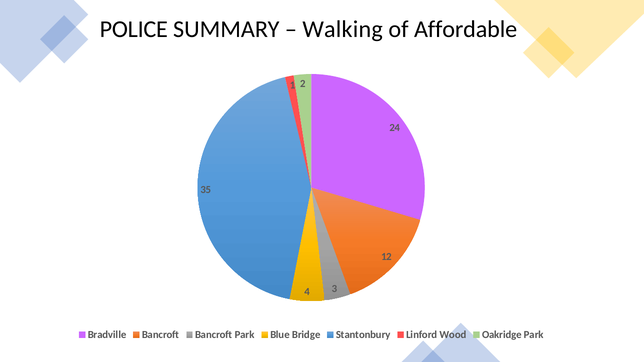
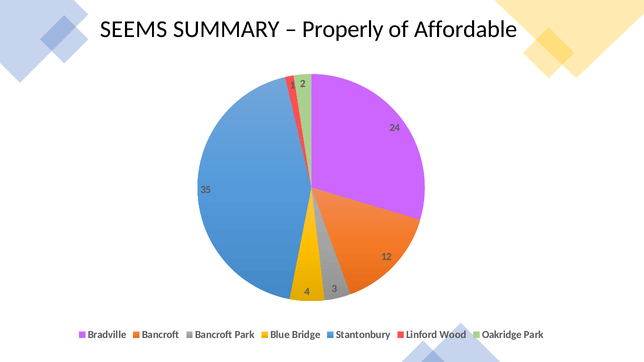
POLICE: POLICE -> SEEMS (134, 29)
Walking: Walking -> Properly (343, 29)
